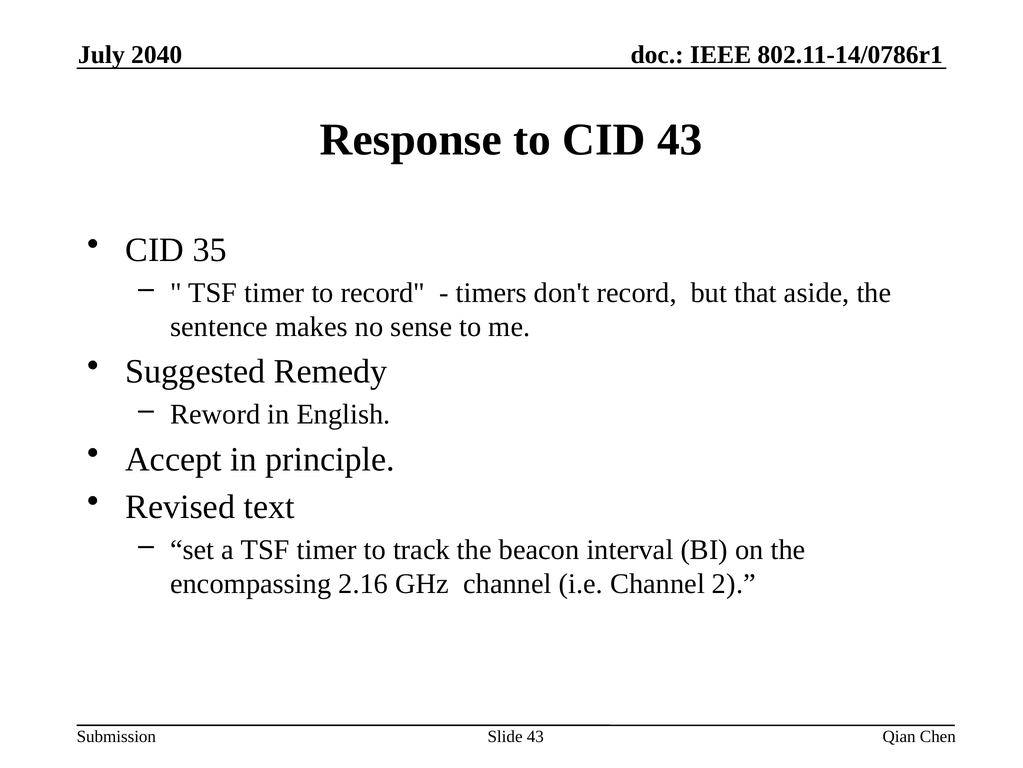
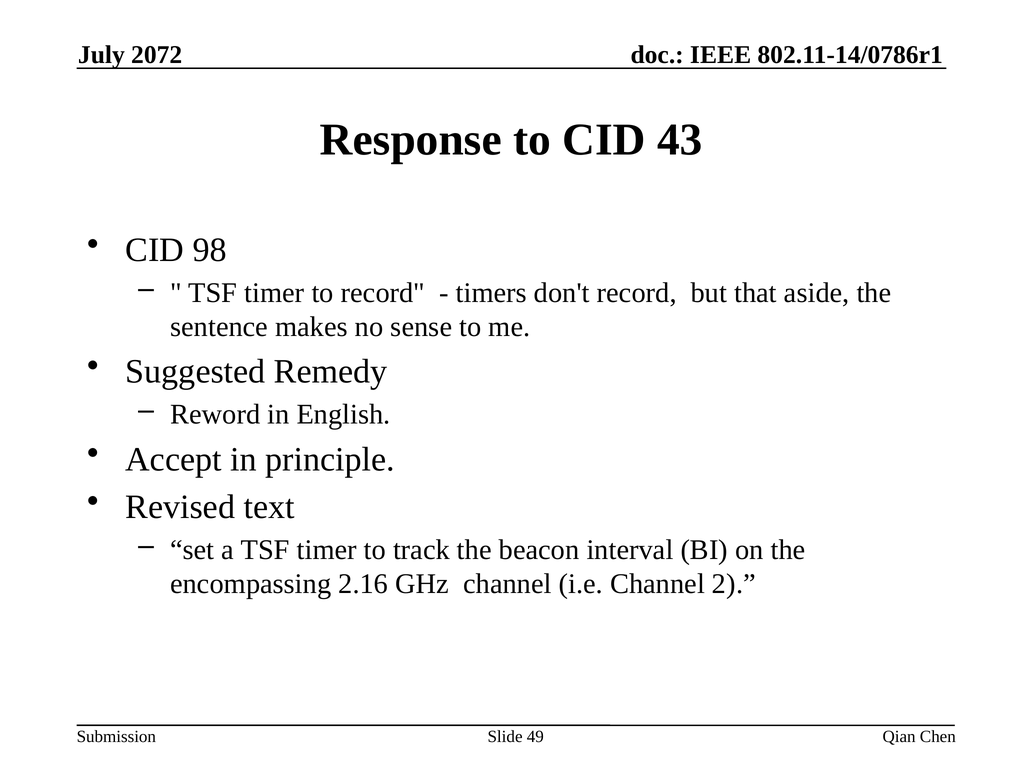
2040: 2040 -> 2072 (157, 55)
35: 35 -> 98 (210, 250)
Slide 43: 43 -> 49 (535, 736)
